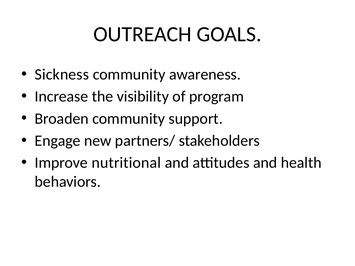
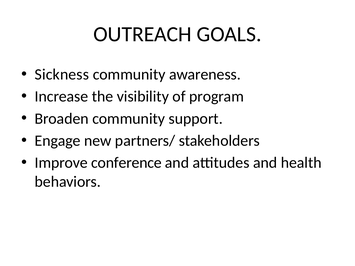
nutritional: nutritional -> conference (126, 163)
